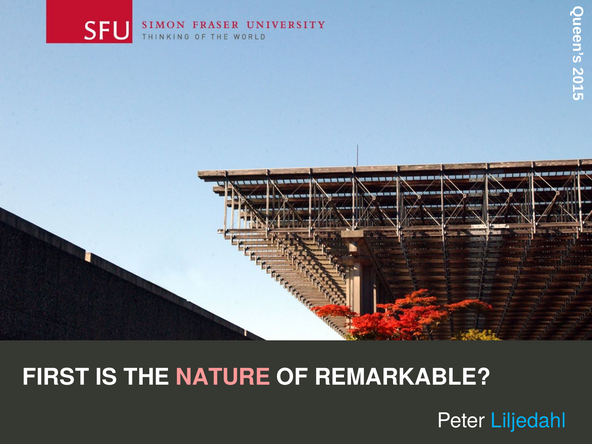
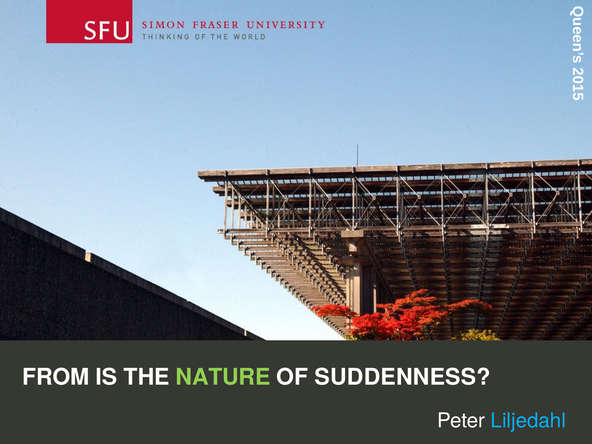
FIRST: FIRST -> FROM (56, 377)
NATURE colour: pink -> light green (223, 377)
REMARKABLE: REMARKABLE -> SUDDENNESS (402, 377)
